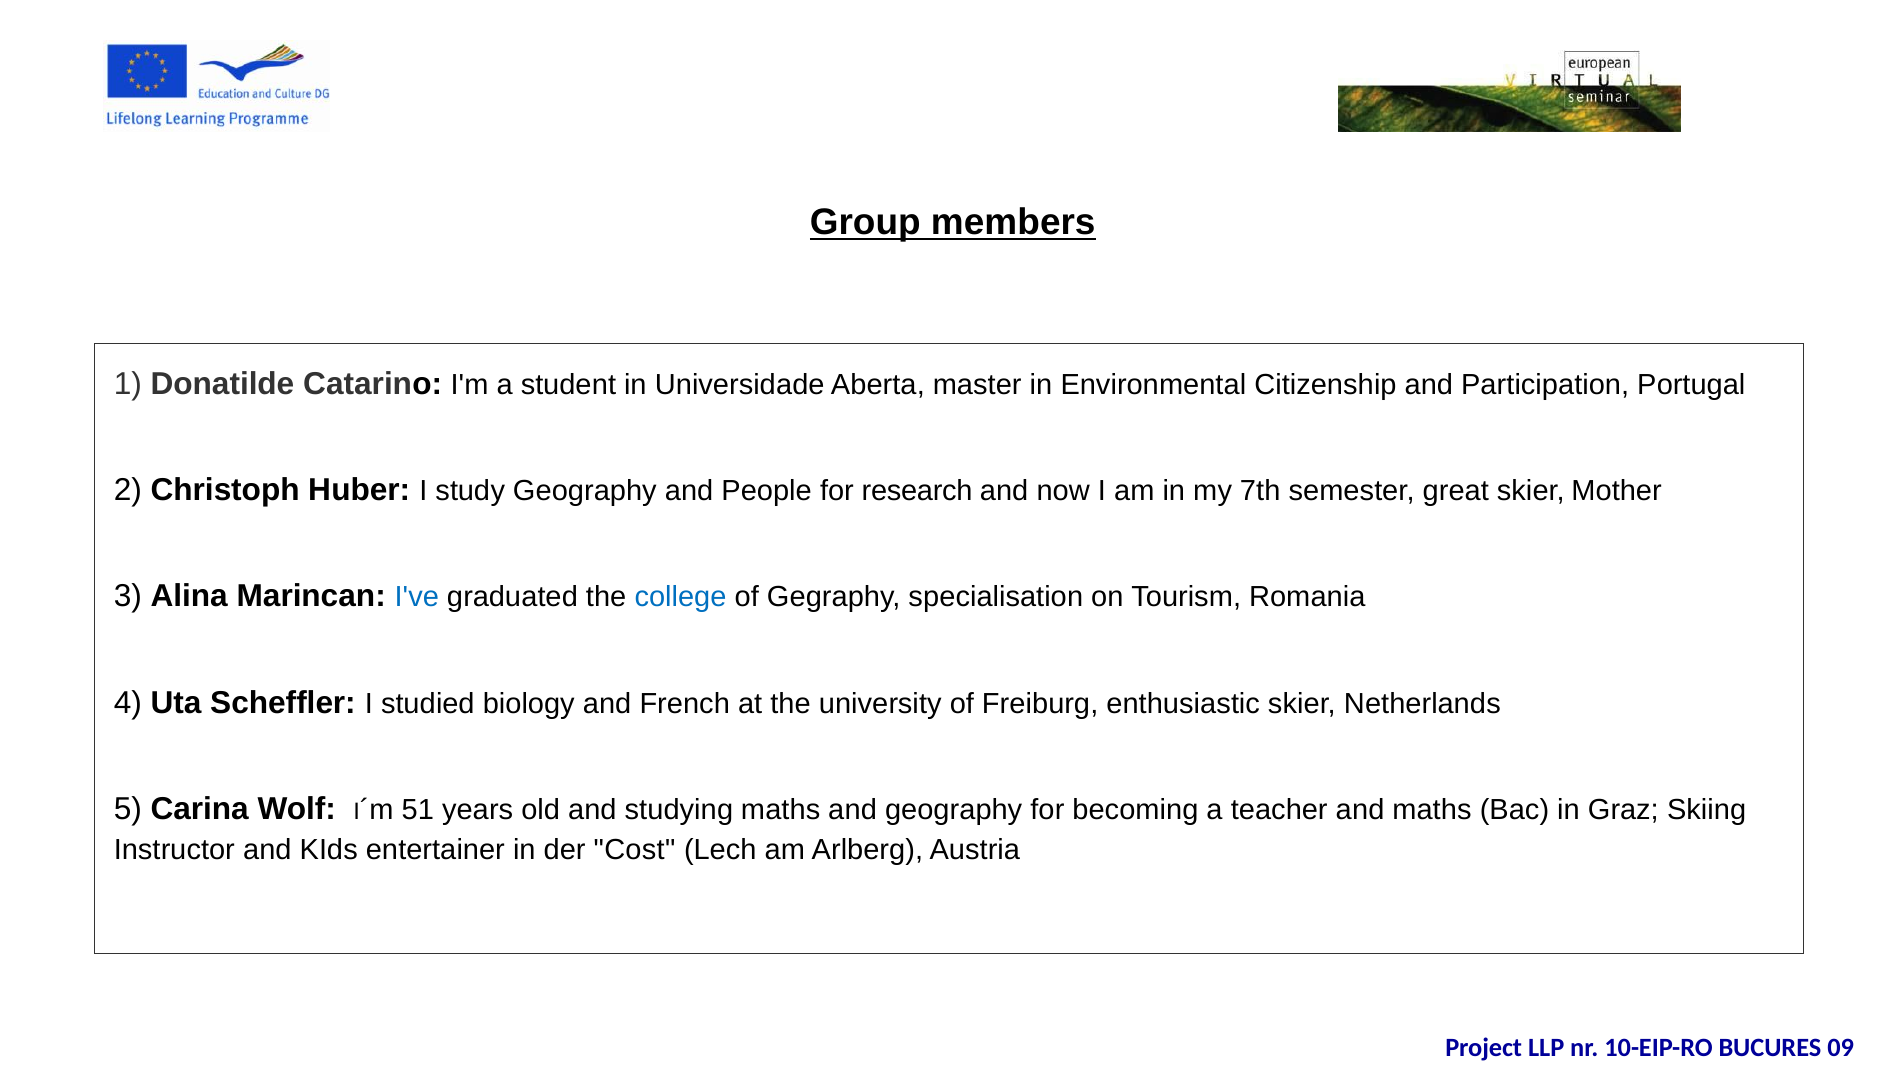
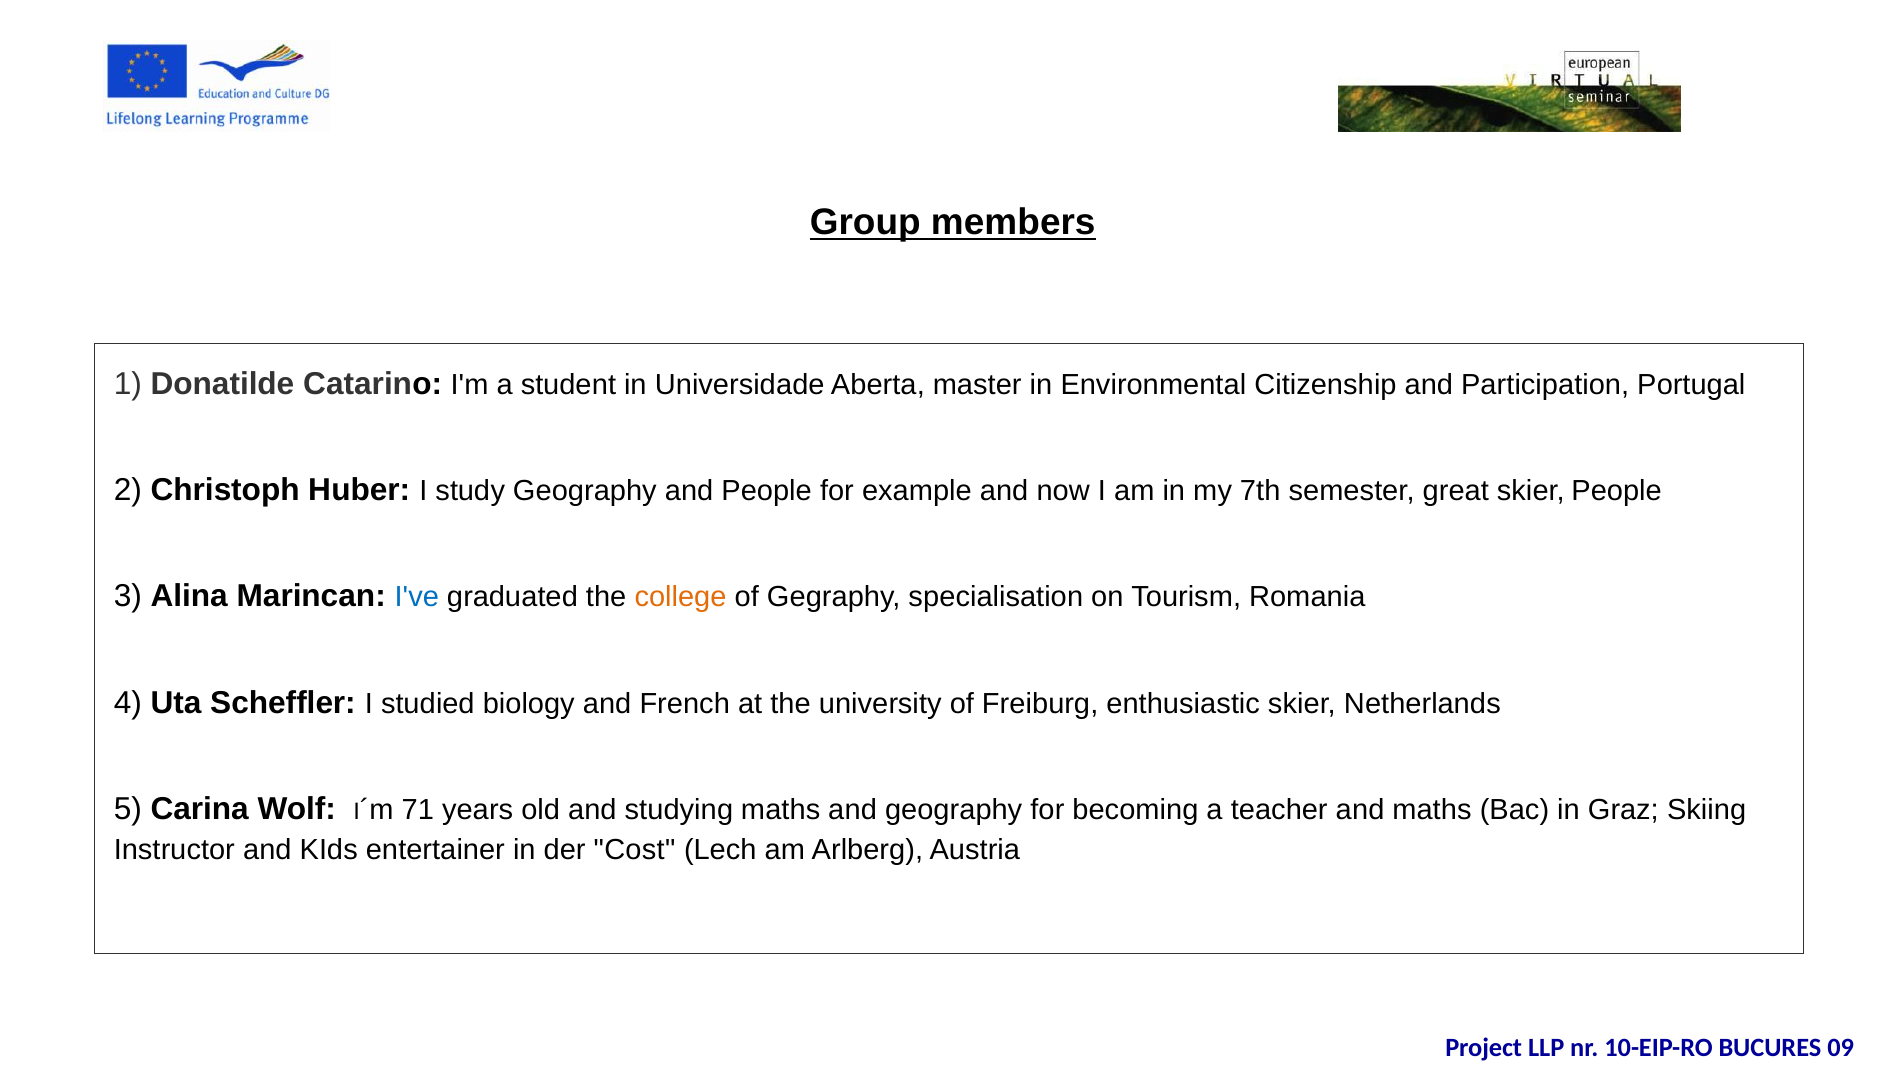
research: research -> example (917, 491)
skier Mother: Mother -> People (1617, 491)
college colour: blue -> orange (681, 598)
51: 51 -> 71 (418, 810)
